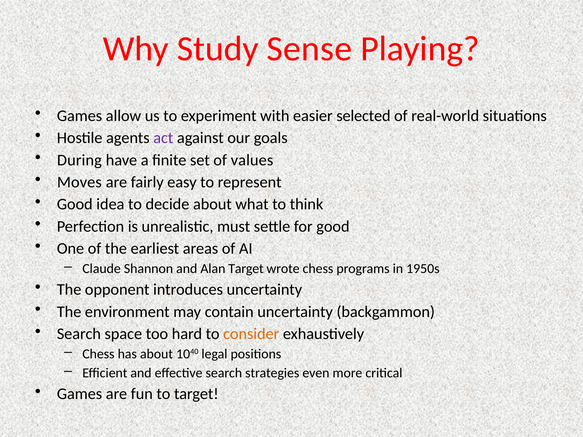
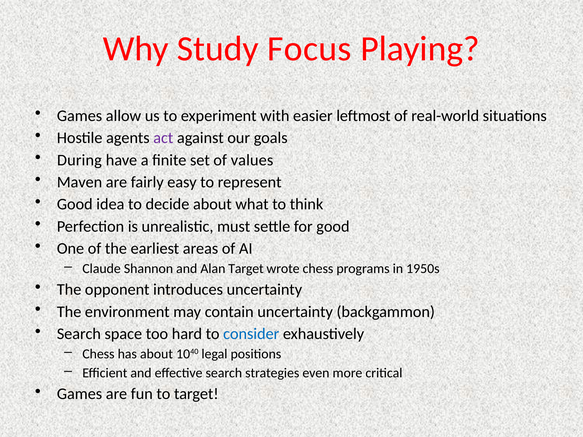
Sense: Sense -> Focus (309, 49)
selected: selected -> leftmost (363, 116)
Moves: Moves -> Maven (80, 182)
consider colour: orange -> blue (251, 334)
